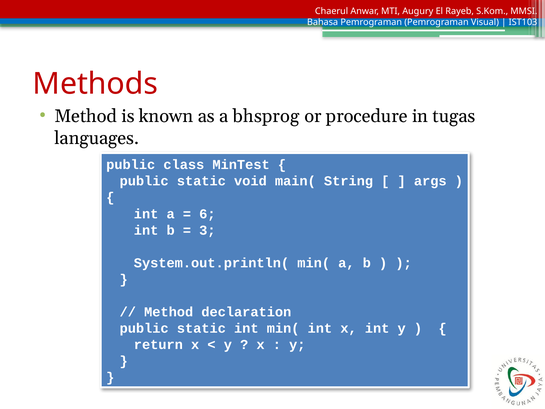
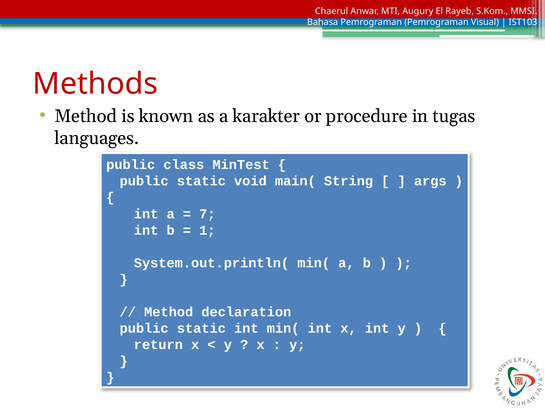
bhsprog: bhsprog -> karakter (266, 116)
6: 6 -> 7 (207, 214)
3: 3 -> 1 (207, 230)
